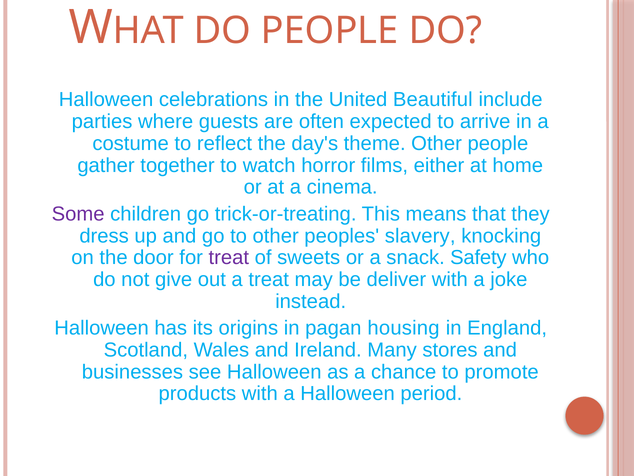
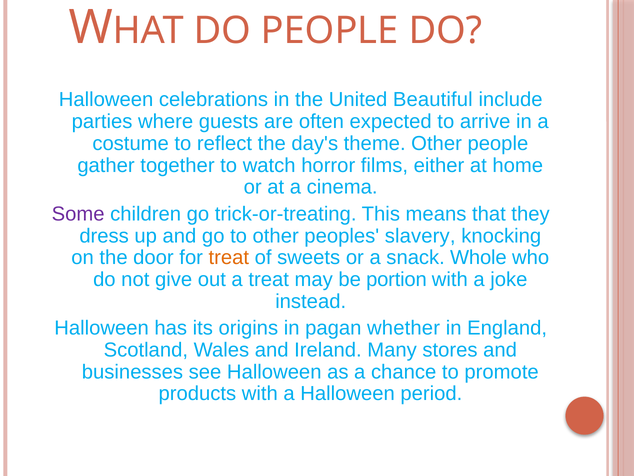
treat colour: purple -> orange (229, 257)
Safety: Safety -> Whole (478, 257)
deliver: deliver -> portion (396, 279)
housing: housing -> whether (404, 328)
